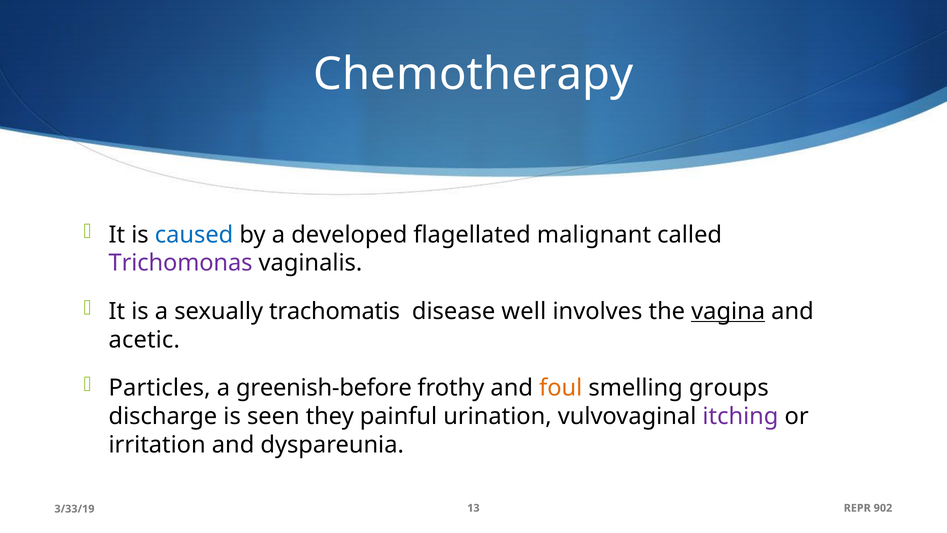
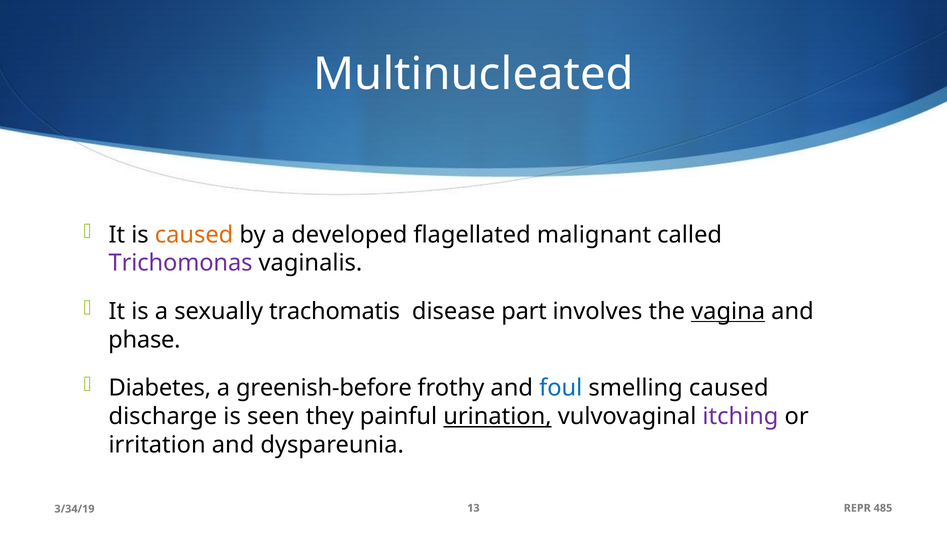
Chemotherapy: Chemotherapy -> Multinucleated (473, 74)
caused colour: blue -> orange (194, 235)
well: well -> part (524, 311)
acetic: acetic -> phase (144, 340)
Particles: Particles -> Diabetes (160, 388)
foul colour: orange -> blue (561, 388)
smelling groups: groups -> caused (729, 388)
urination underline: none -> present (497, 416)
902: 902 -> 485 (883, 508)
3/33/19: 3/33/19 -> 3/34/19 (74, 509)
